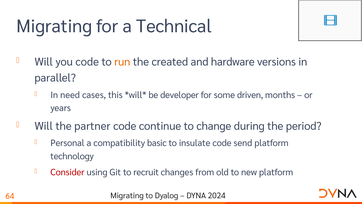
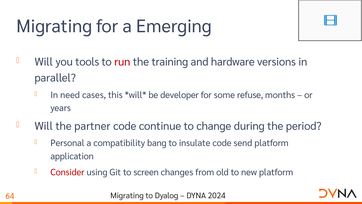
Technical: Technical -> Emerging (174, 26)
you code: code -> tools (87, 62)
run colour: orange -> red (122, 62)
created: created -> training (170, 62)
driven: driven -> refuse (250, 95)
basic: basic -> bang (157, 143)
technology: technology -> application (72, 156)
recruit: recruit -> screen (146, 172)
